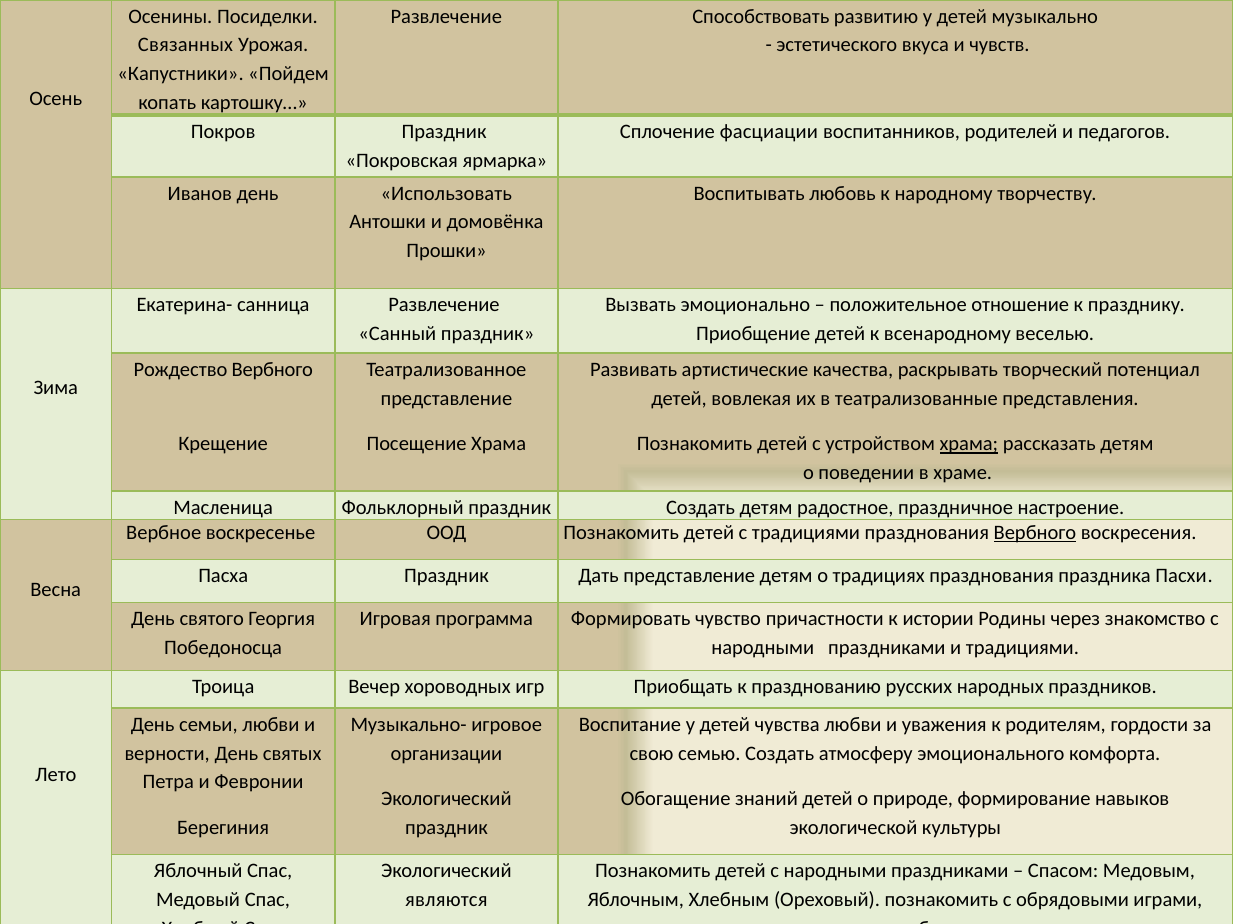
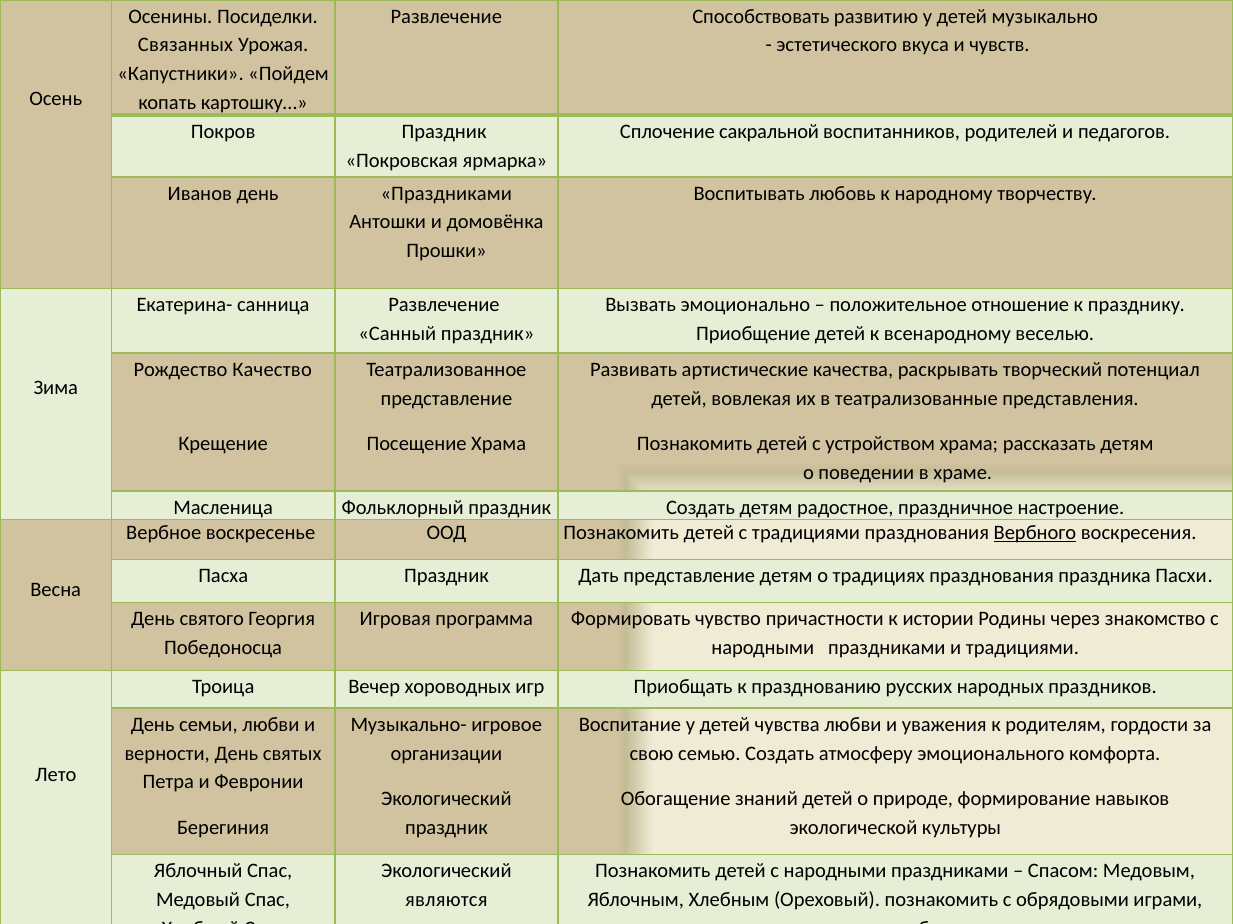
фасциации: фасциации -> сакральной (769, 132)
день Использовать: Использовать -> Праздниками (446, 194)
Рождество Вербного: Вербного -> Качество (272, 370)
храма underline: present -> none (969, 445)
